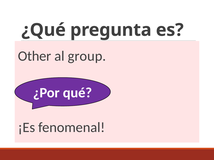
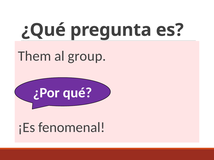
Other: Other -> Them (34, 56)
